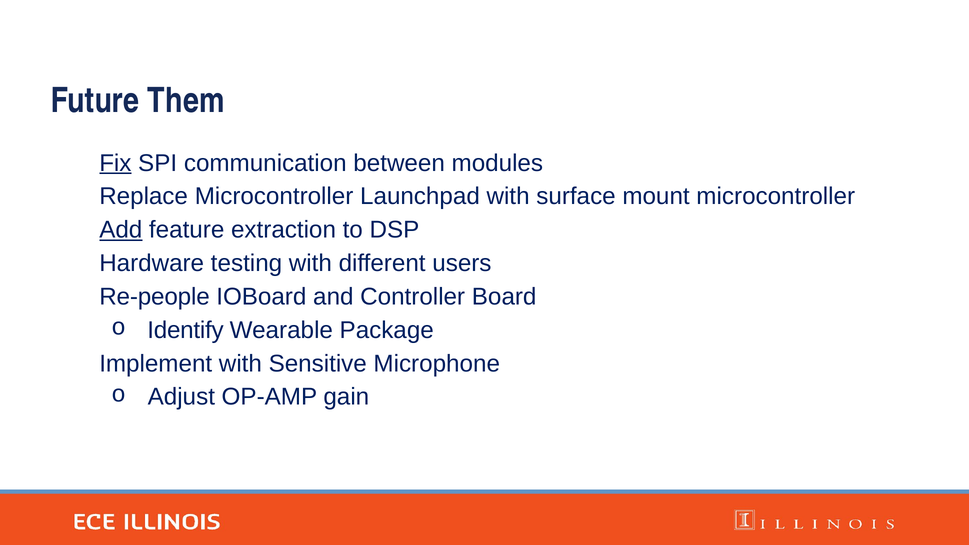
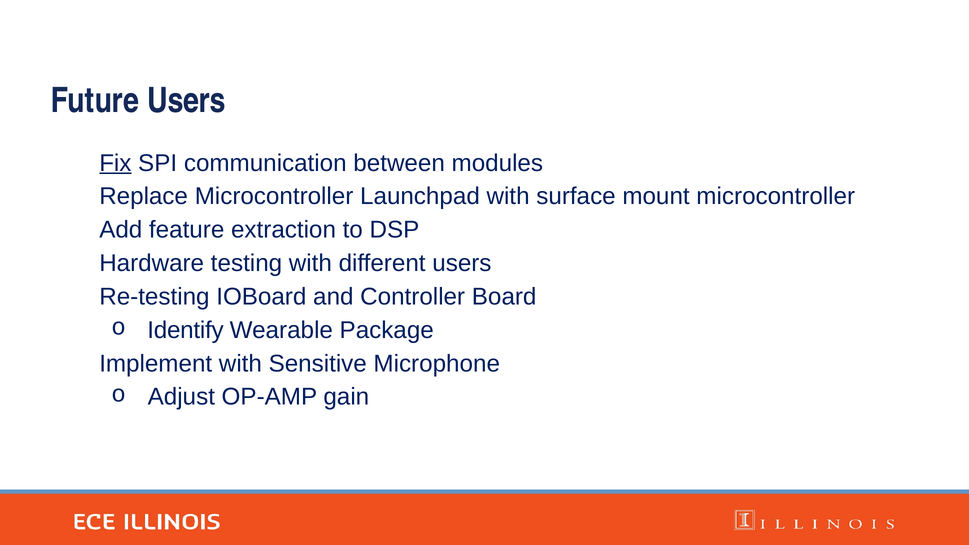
Future Them: Them -> Users (186, 101)
Add underline: present -> none (121, 230)
Re-people: Re-people -> Re-testing (154, 297)
